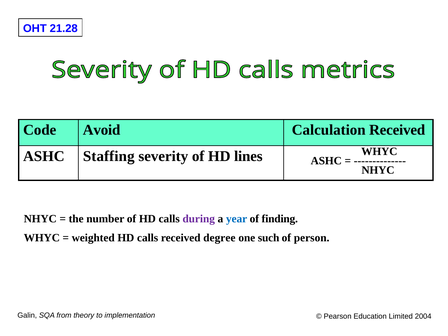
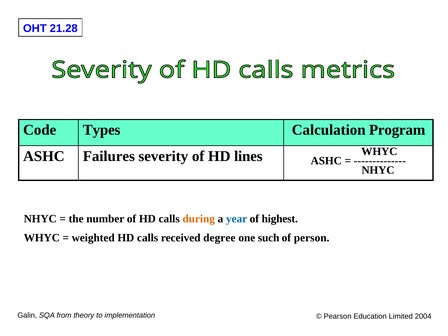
Avoid: Avoid -> Types (102, 130)
Calculation Received: Received -> Program (397, 130)
Staffing: Staffing -> Failures (109, 156)
during colour: purple -> orange (199, 219)
finding: finding -> highest (280, 219)
